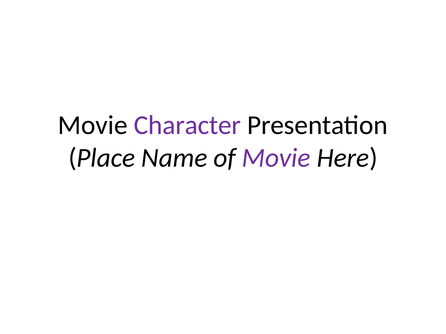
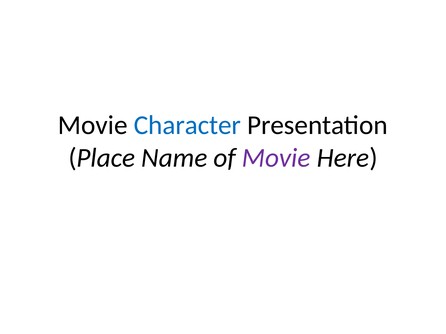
Character colour: purple -> blue (187, 125)
